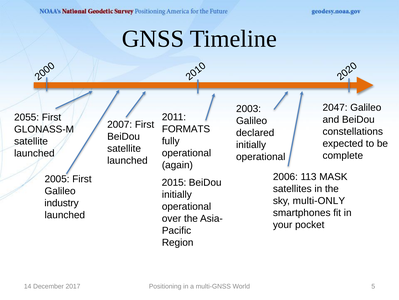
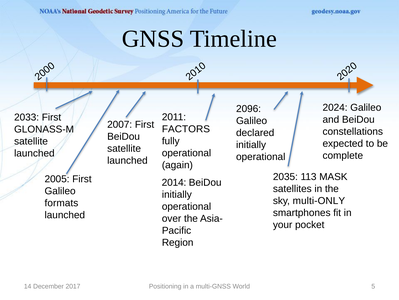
2047: 2047 -> 2024 (335, 107)
2003: 2003 -> 2096 (249, 109)
2055: 2055 -> 2033 (27, 117)
FORMATS: FORMATS -> FACTORS (186, 129)
2006: 2006 -> 2035 (285, 176)
2015: 2015 -> 2014 (174, 182)
industry: industry -> formats (61, 202)
